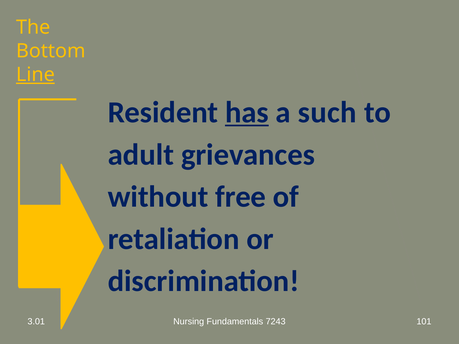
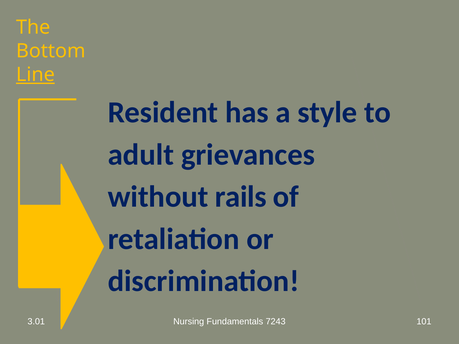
has underline: present -> none (247, 112)
such: such -> style (327, 112)
free: free -> rails (241, 197)
